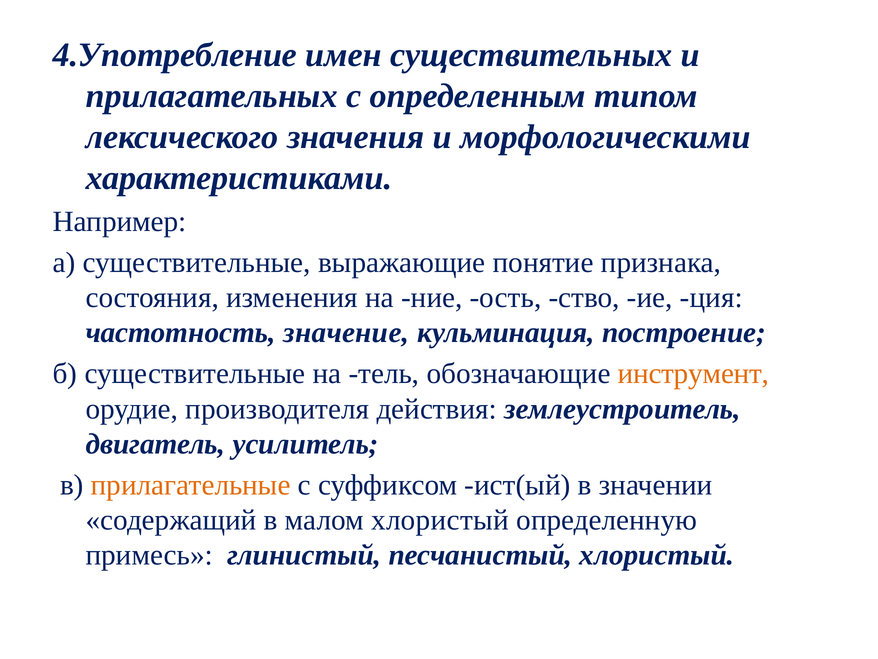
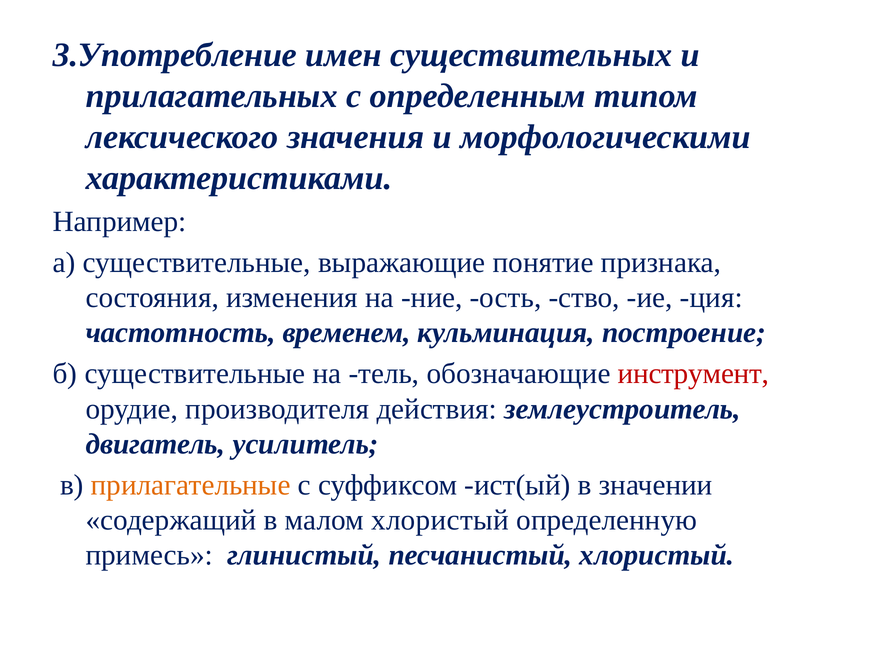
4.Употребление: 4.Употребление -> 3.Употребление (175, 55)
значение: значение -> временем (347, 332)
инструмент colour: orange -> red (693, 373)
